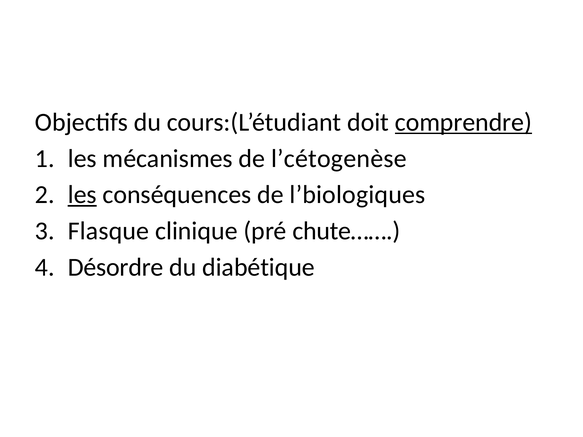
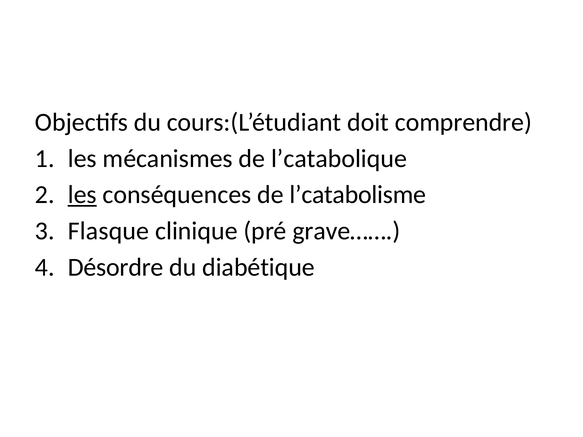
comprendre underline: present -> none (463, 122)
l’cétogenèse: l’cétogenèse -> l’catabolique (339, 159)
l’biologiques: l’biologiques -> l’catabolisme (358, 195)
chute……: chute…… -> grave…… (346, 231)
